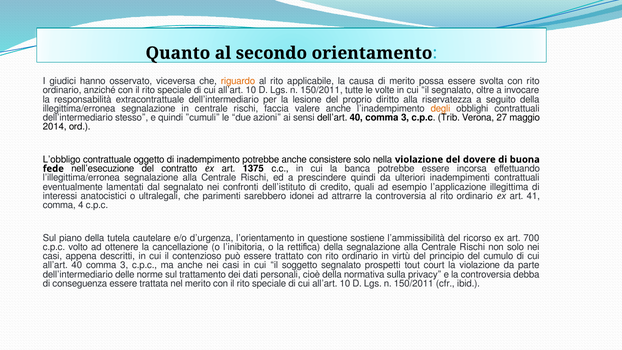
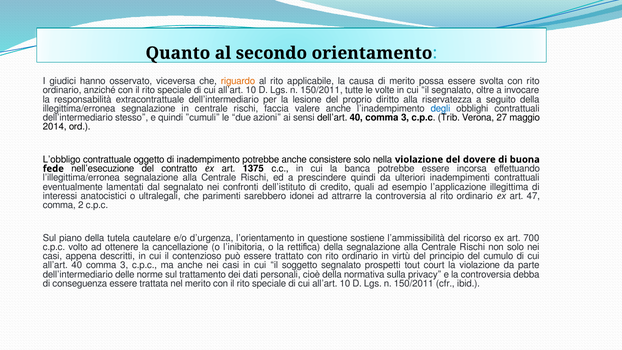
degli colour: orange -> blue (440, 109)
41: 41 -> 47 (533, 196)
4: 4 -> 2 (81, 205)
